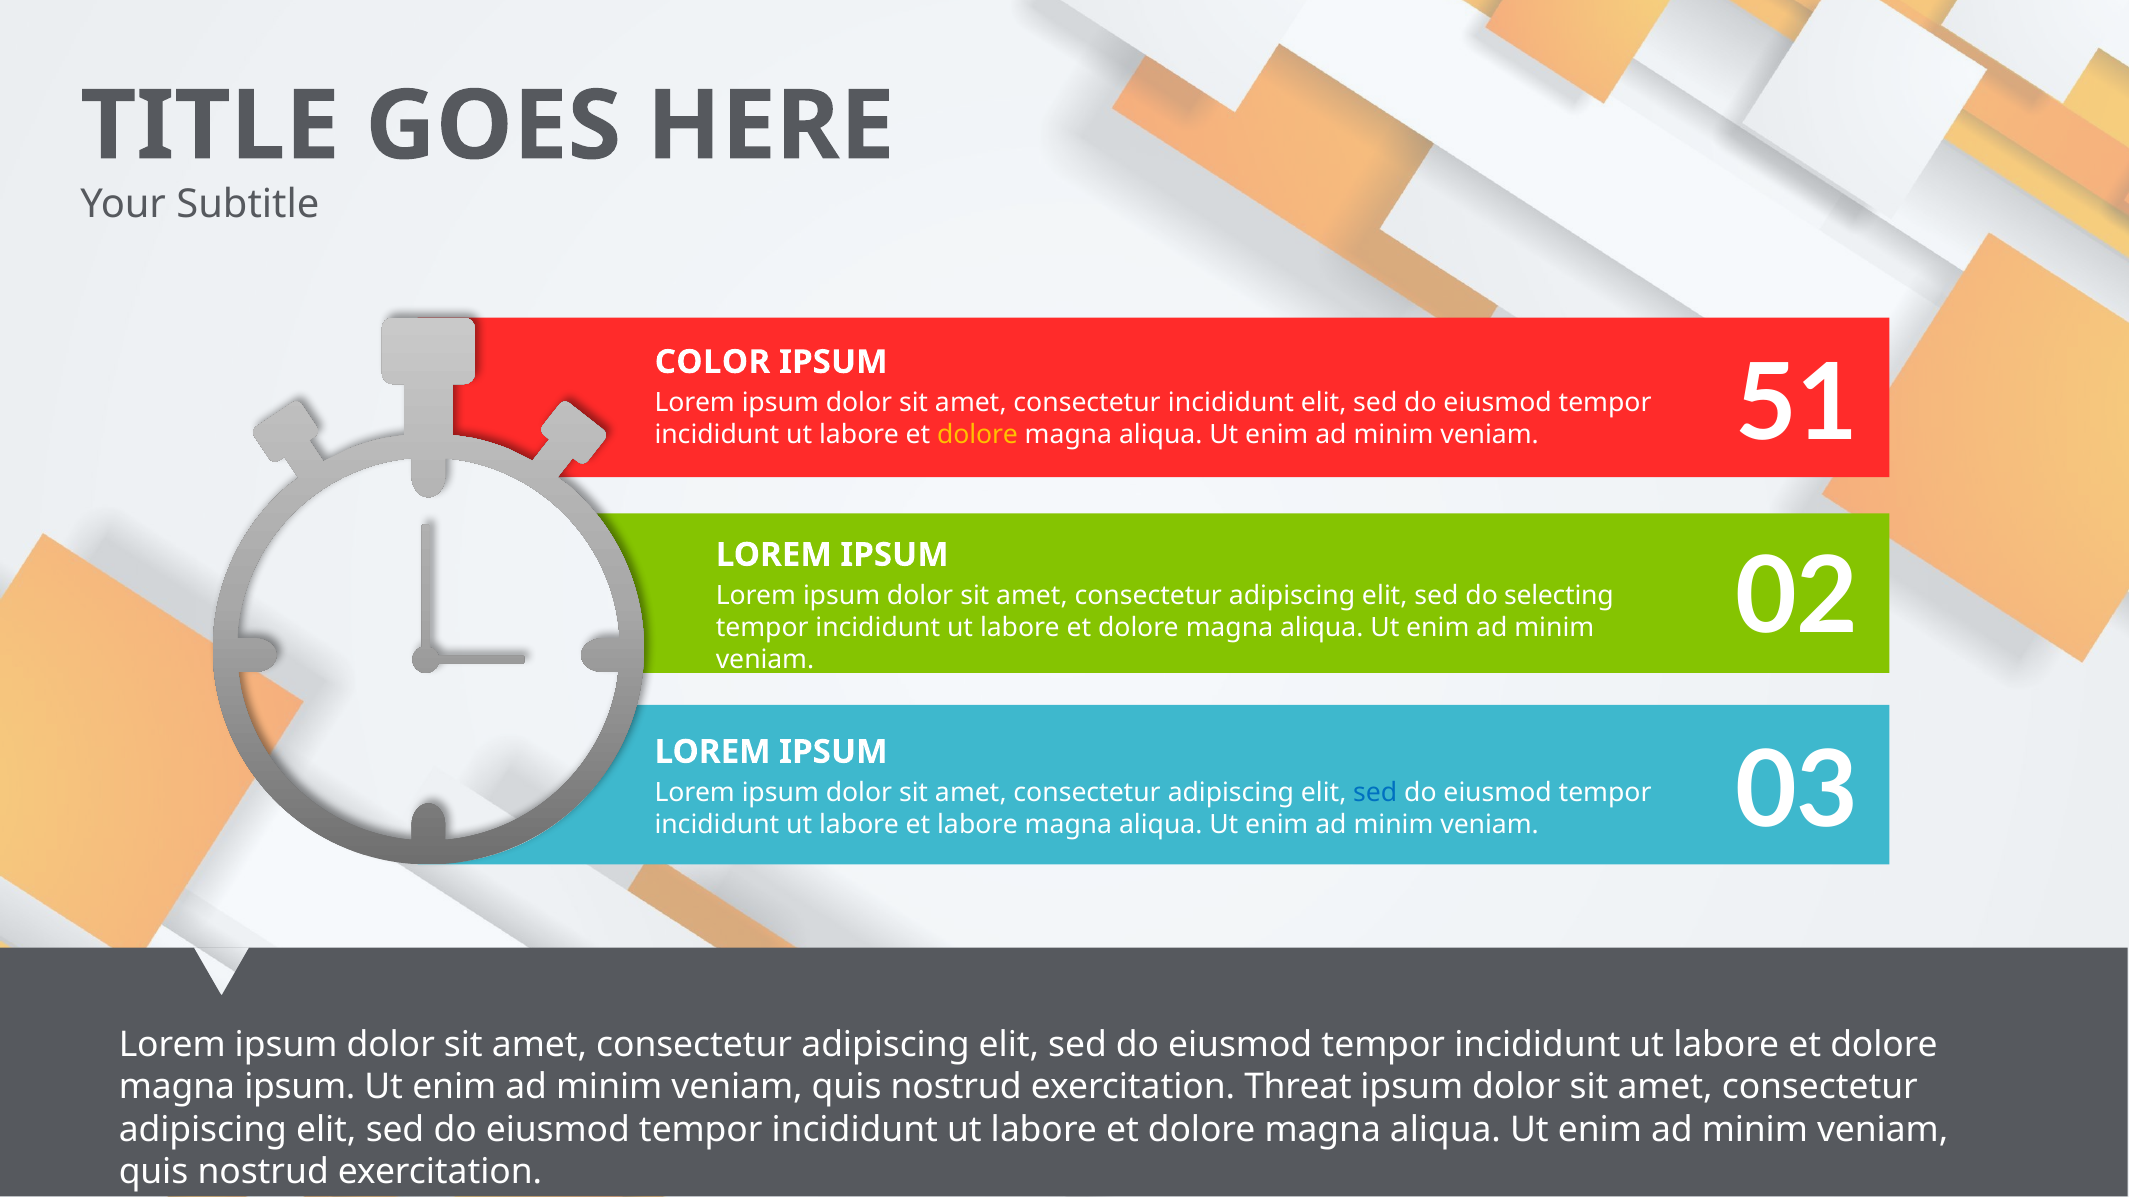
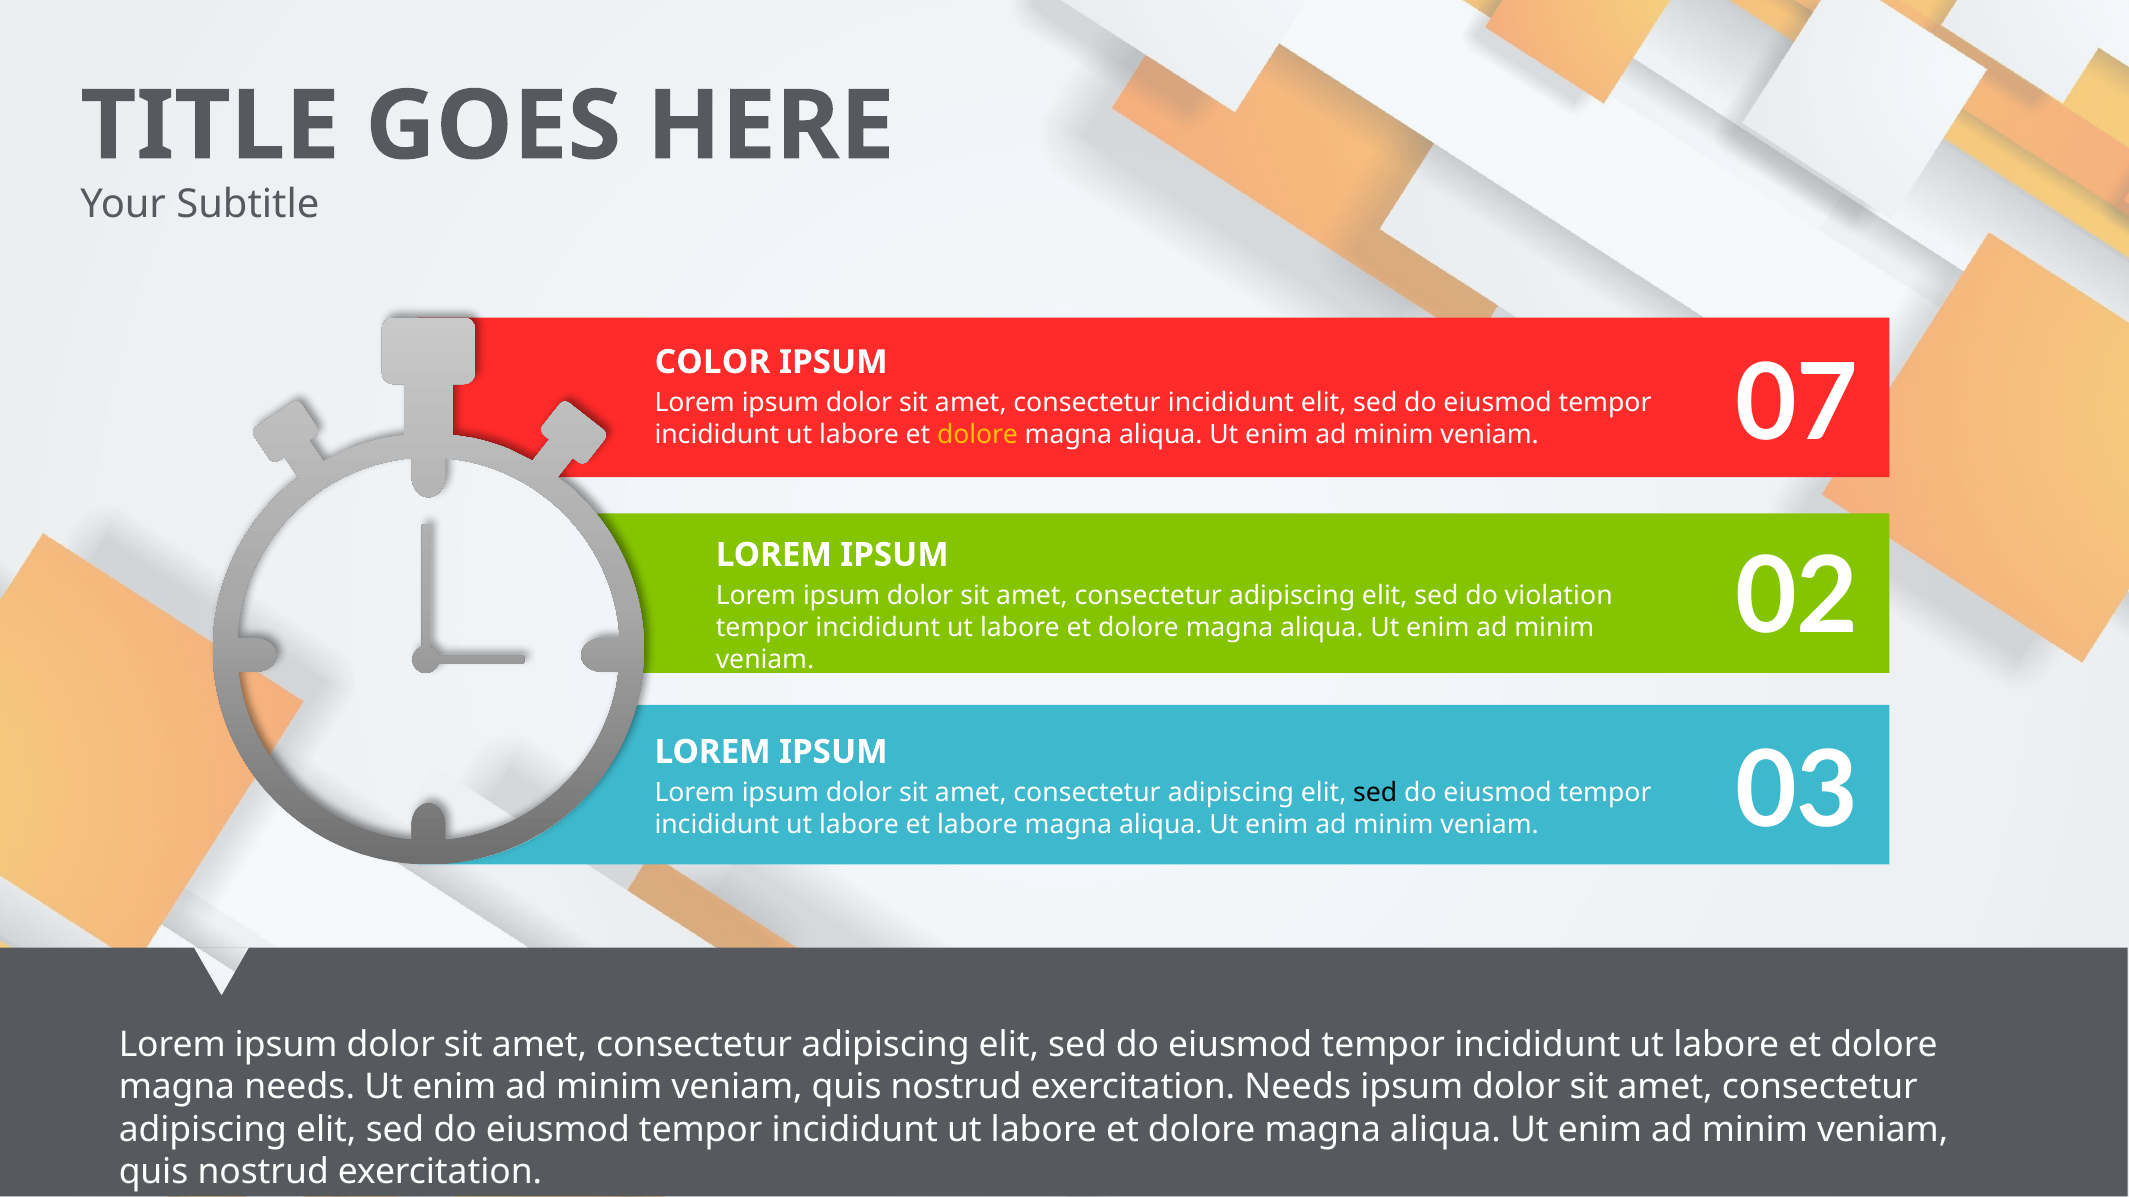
51: 51 -> 07 (1797, 404)
selecting: selecting -> violation (1559, 596)
sed colour: blue -> black (1375, 793)
magna ipsum: ipsum -> needs (300, 1088)
exercitation Threat: Threat -> Needs (1298, 1088)
